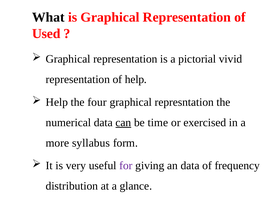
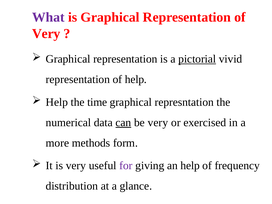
What colour: black -> purple (48, 17)
Used: Used -> Very (46, 34)
pictorial underline: none -> present (197, 59)
four: four -> time (97, 102)
be time: time -> very (158, 123)
syllabus: syllabus -> methods (91, 143)
an data: data -> help (190, 166)
